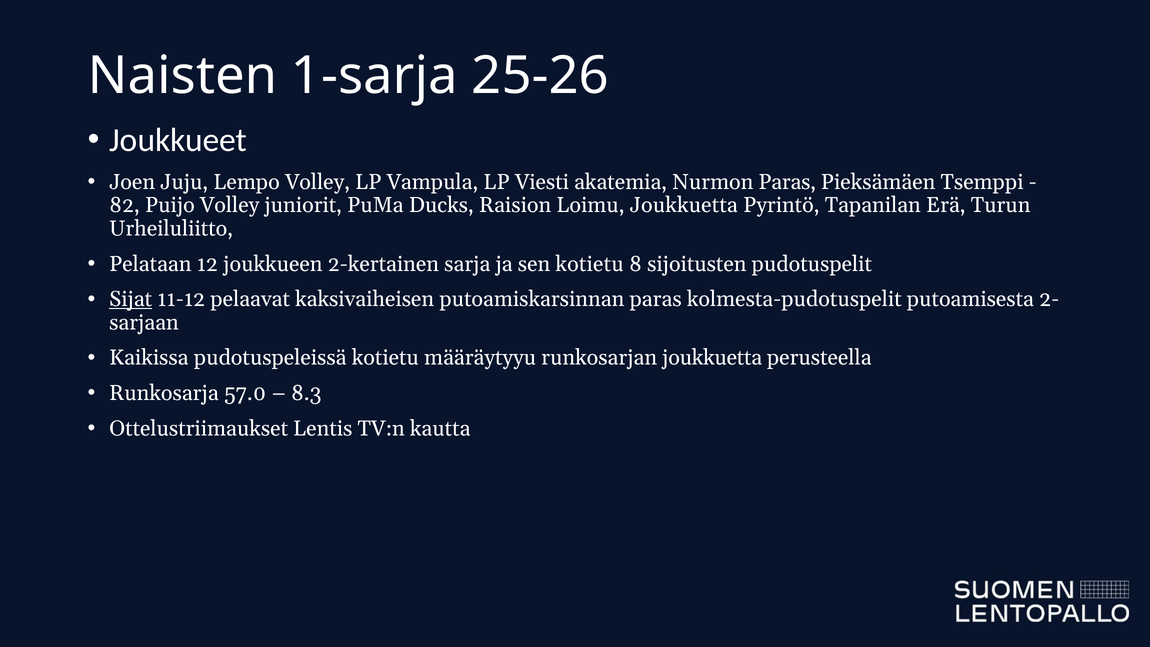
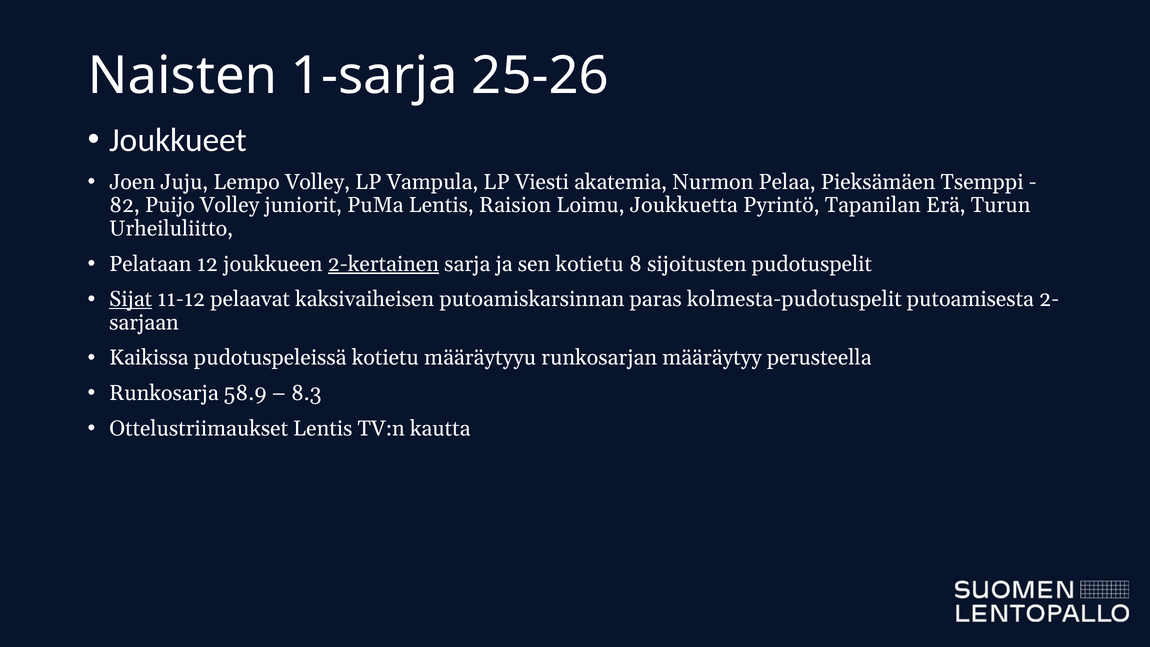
Nurmon Paras: Paras -> Pelaa (787, 182)
PuMa Ducks: Ducks -> Lentis (441, 205)
2-kertainen underline: none -> present (383, 264)
runkosarjan joukkuetta: joukkuetta -> määräytyy (712, 358)
57.0: 57.0 -> 58.9 (245, 393)
